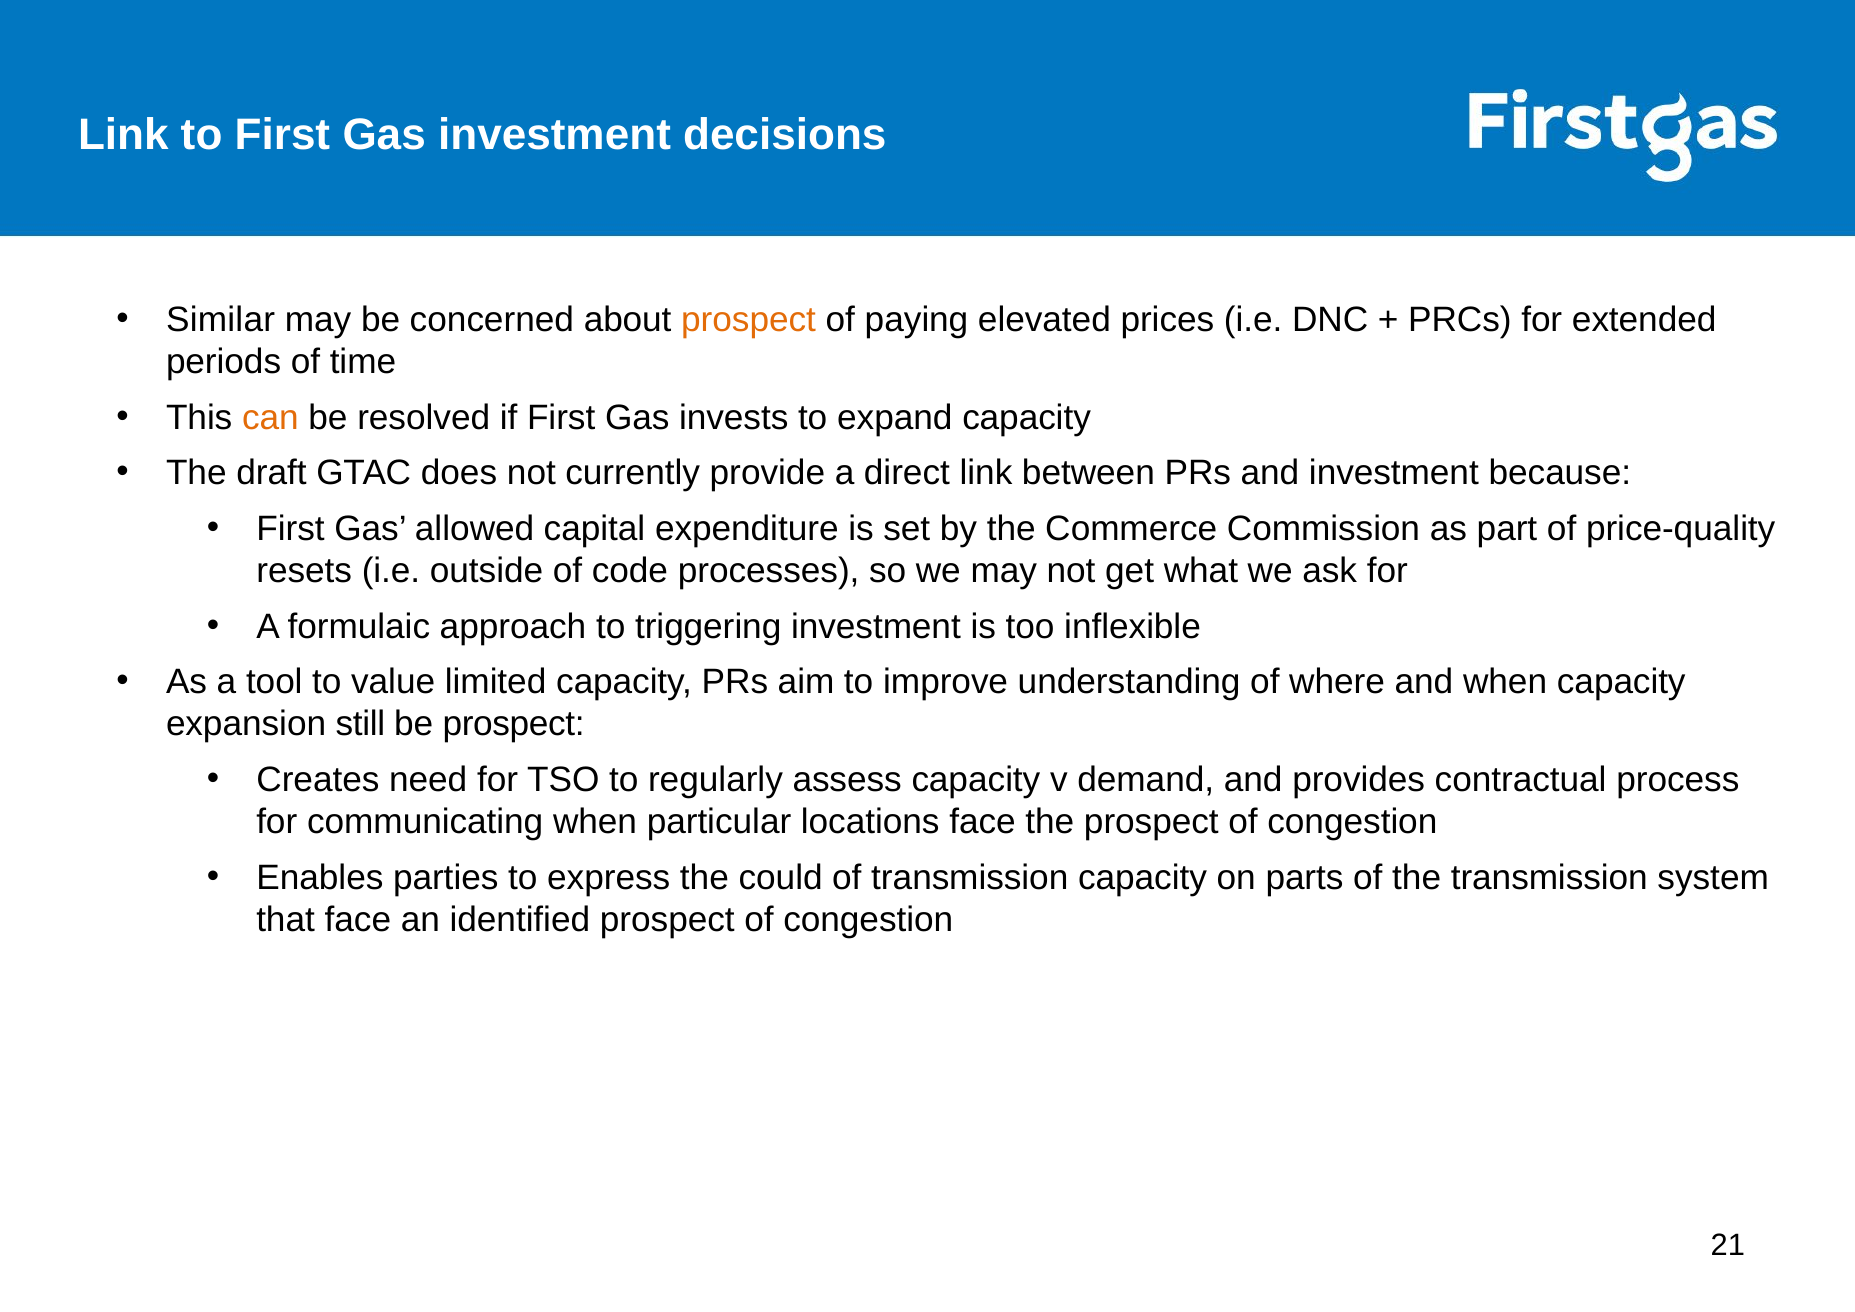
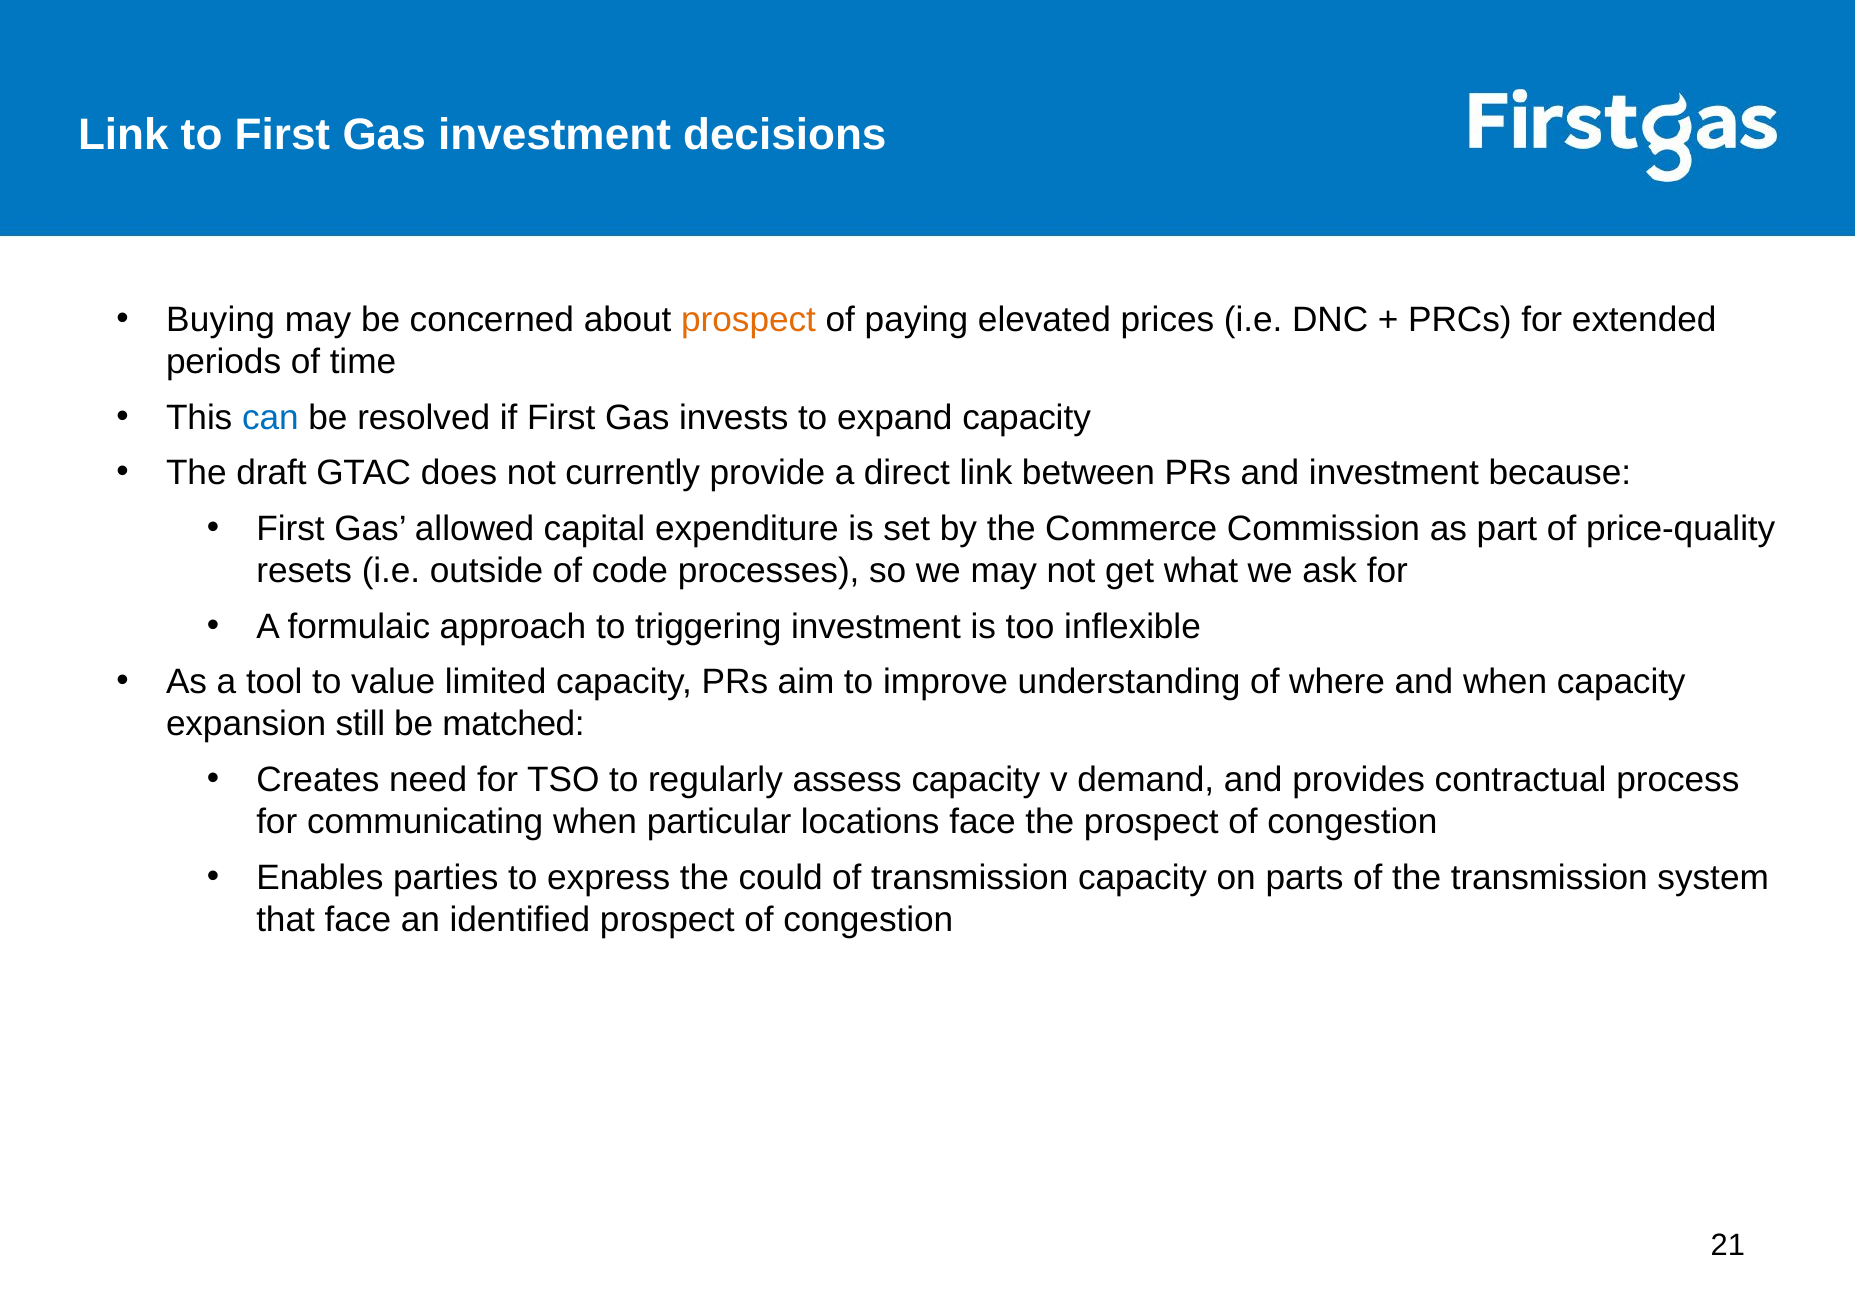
Similar: Similar -> Buying (221, 320)
can colour: orange -> blue (270, 417)
be prospect: prospect -> matched (514, 724)
